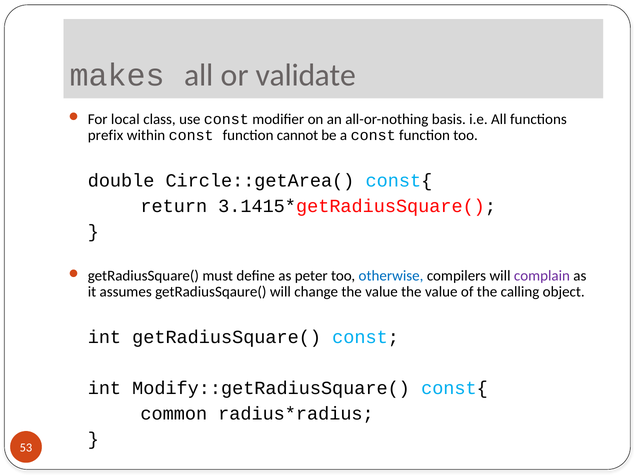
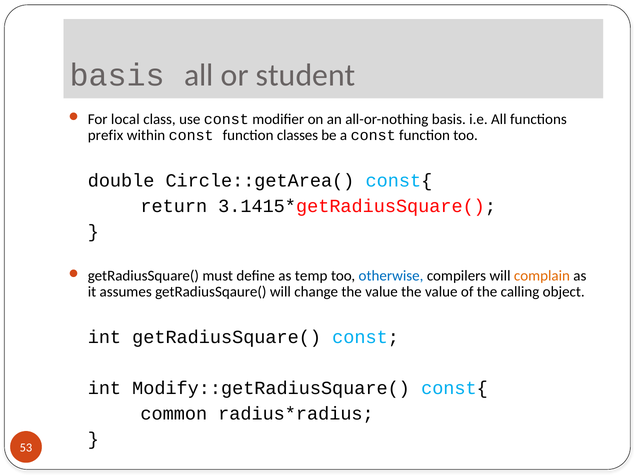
makes: makes -> basis (117, 75)
validate: validate -> student (306, 75)
cannot: cannot -> classes (297, 135)
peter: peter -> temp (311, 276)
complain colour: purple -> orange (542, 276)
